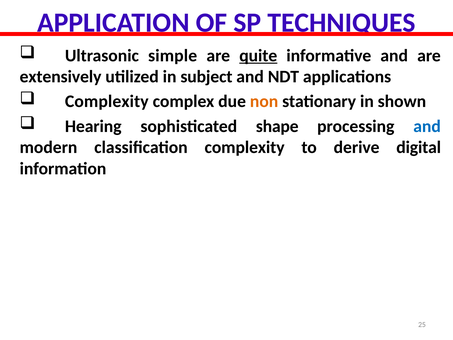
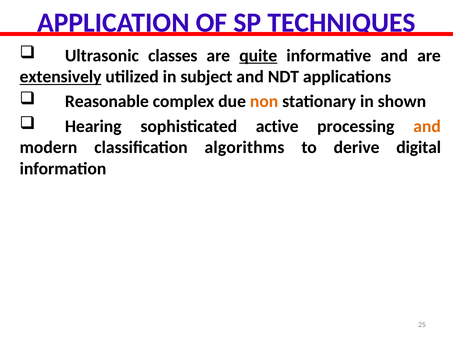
simple: simple -> classes (173, 56)
extensively underline: none -> present (61, 77)
Complexity: Complexity -> Reasonable (107, 101)
shape: shape -> active (277, 126)
and colour: blue -> orange (427, 126)
classification complexity: complexity -> algorithms (244, 147)
